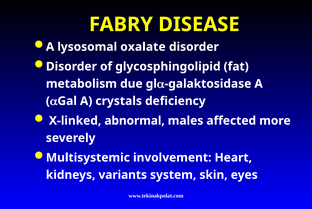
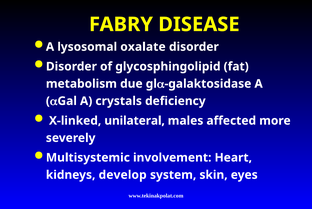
abnormal: abnormal -> unilateral (135, 121)
variants: variants -> develop (123, 175)
